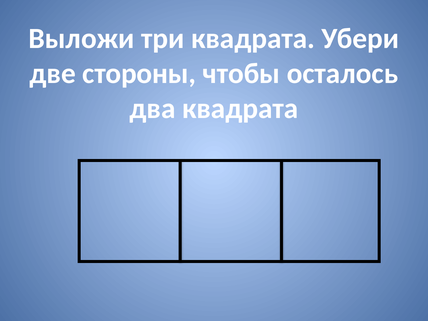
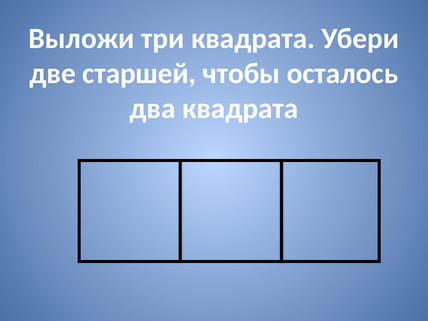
стороны: стороны -> старшей (139, 74)
